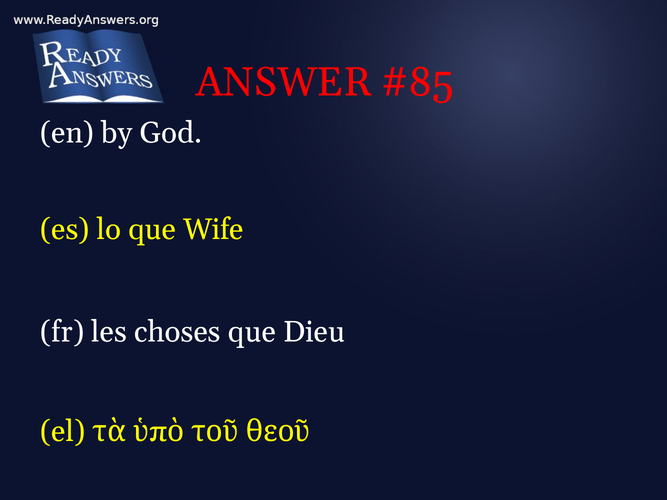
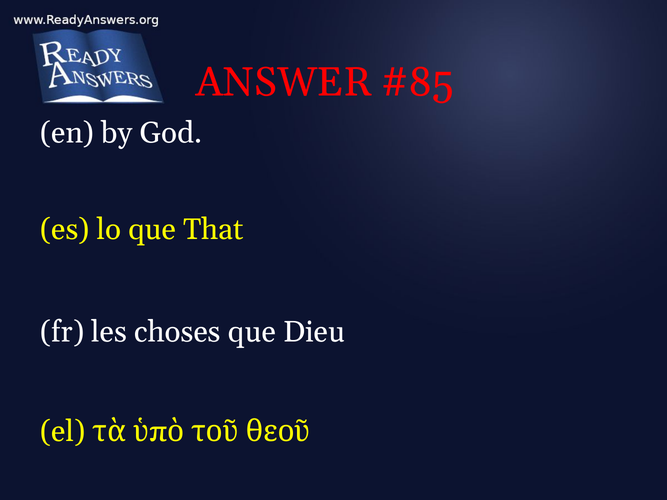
Wife: Wife -> That (213, 230)
